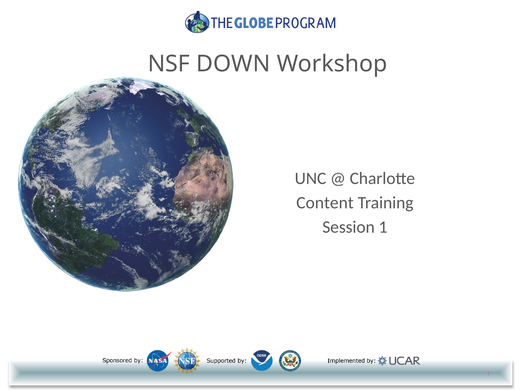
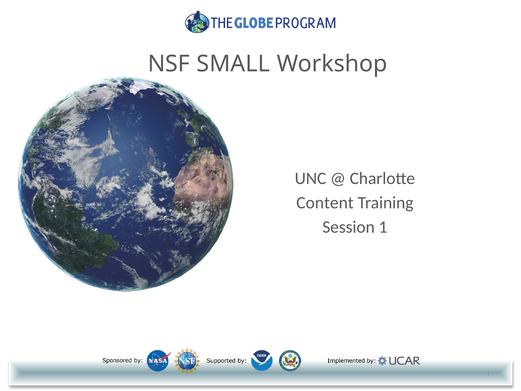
DOWN: DOWN -> SMALL (233, 64)
